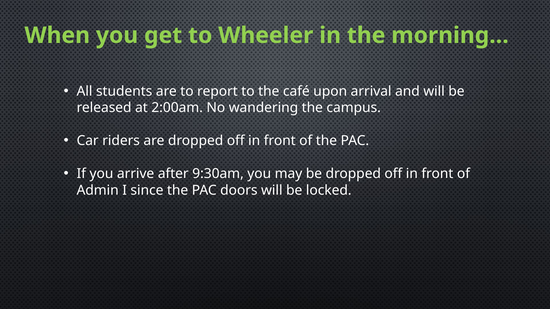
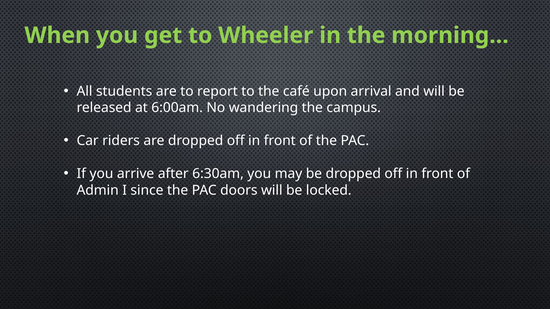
2:00am: 2:00am -> 6:00am (177, 108)
9:30am: 9:30am -> 6:30am (218, 174)
